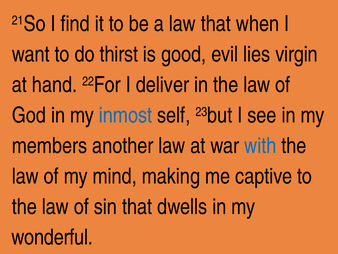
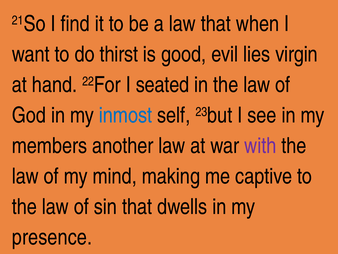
deliver: deliver -> seated (163, 85)
with colour: blue -> purple (260, 146)
wonderful: wonderful -> presence (52, 237)
